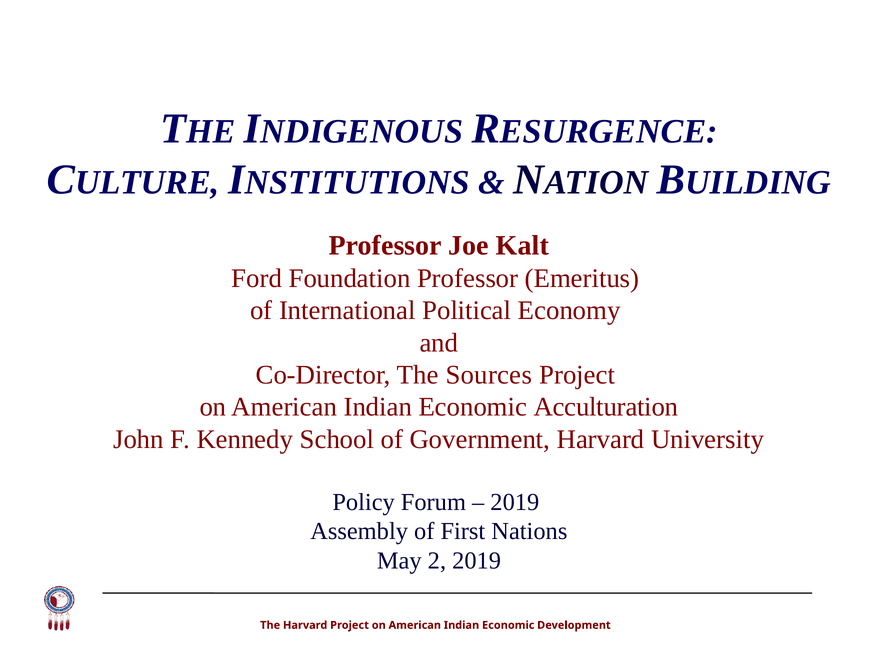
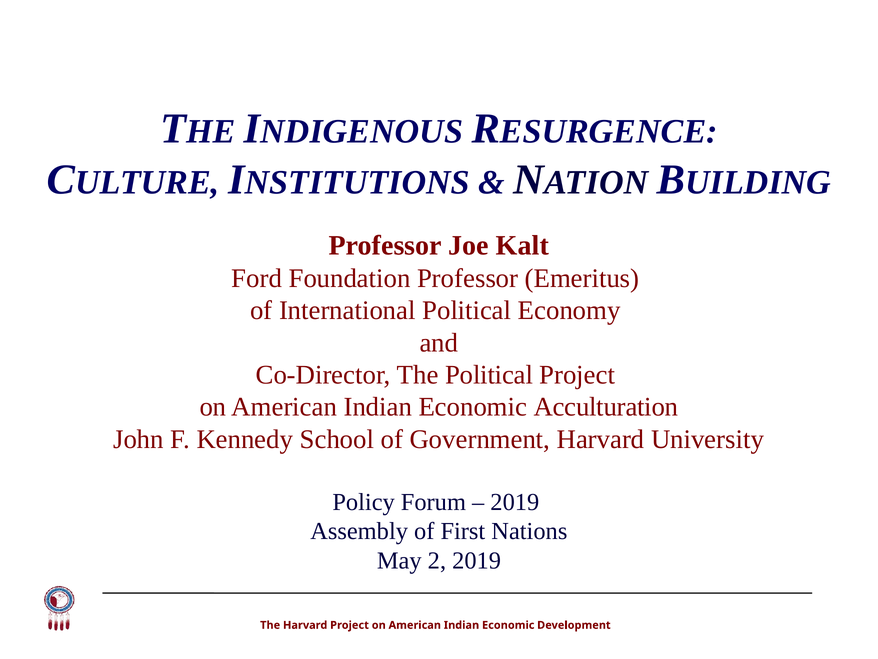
The Sources: Sources -> Political (489, 375)
